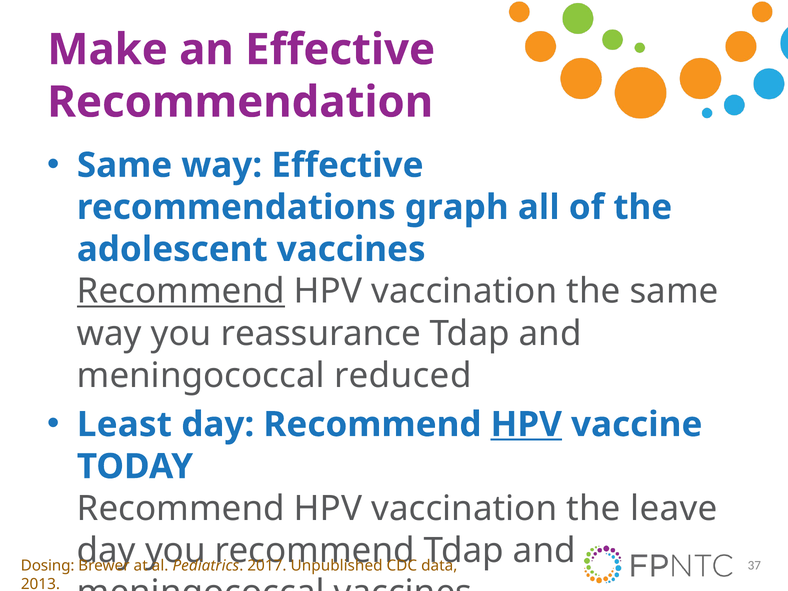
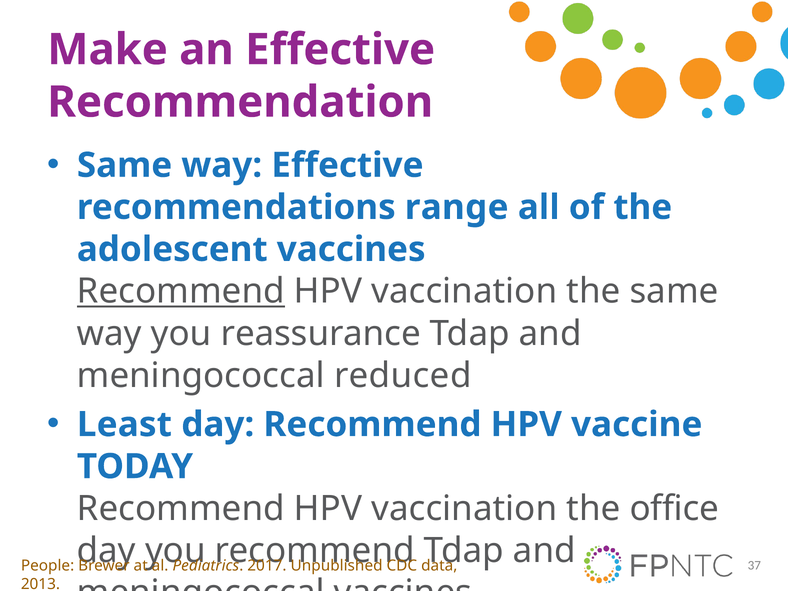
graph: graph -> range (457, 207)
HPV underline: present -> none (526, 425)
leave: leave -> office (674, 509)
Dosing: Dosing -> People (48, 566)
